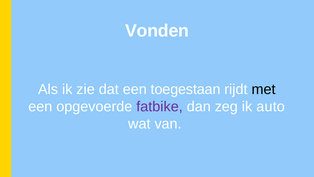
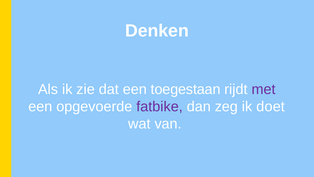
Vonden: Vonden -> Denken (157, 31)
met colour: black -> purple (264, 89)
auto: auto -> doet (271, 106)
